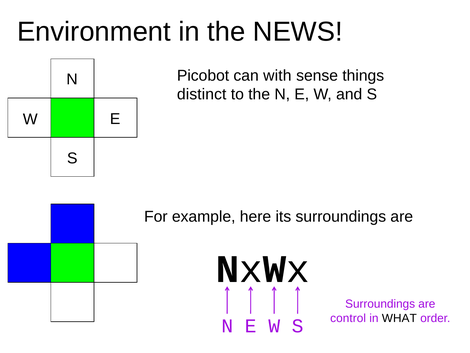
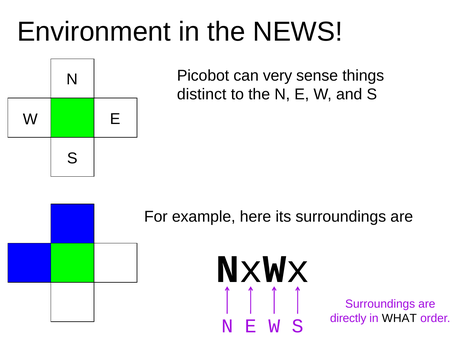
with: with -> very (278, 75)
control: control -> directly (348, 318)
